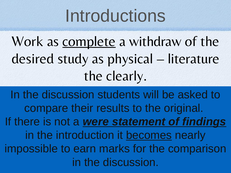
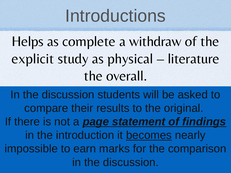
Work: Work -> Helps (28, 41)
complete underline: present -> none (89, 41)
desired: desired -> explicit (33, 59)
clearly: clearly -> overall (127, 76)
were: were -> page (96, 122)
